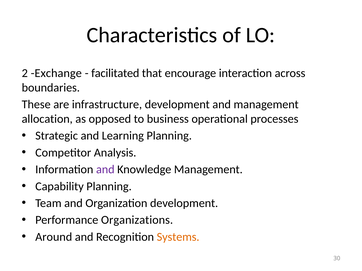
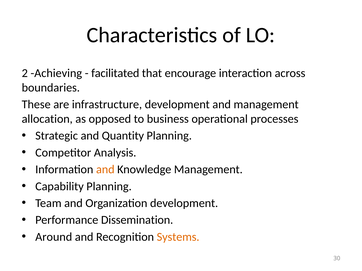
Exchange: Exchange -> Achieving (56, 73)
Learning: Learning -> Quantity (123, 136)
and colour: purple -> orange (105, 170)
Organizations: Organizations -> Dissemination (137, 220)
